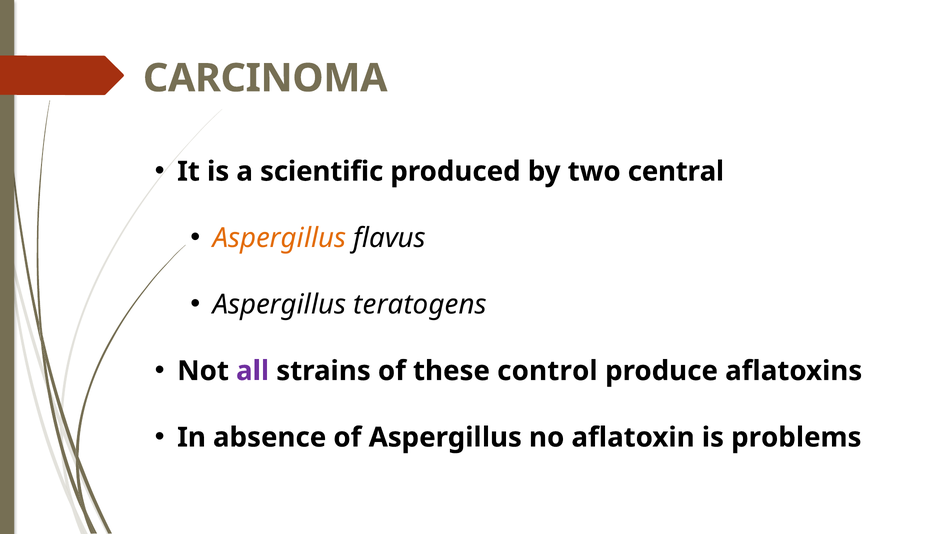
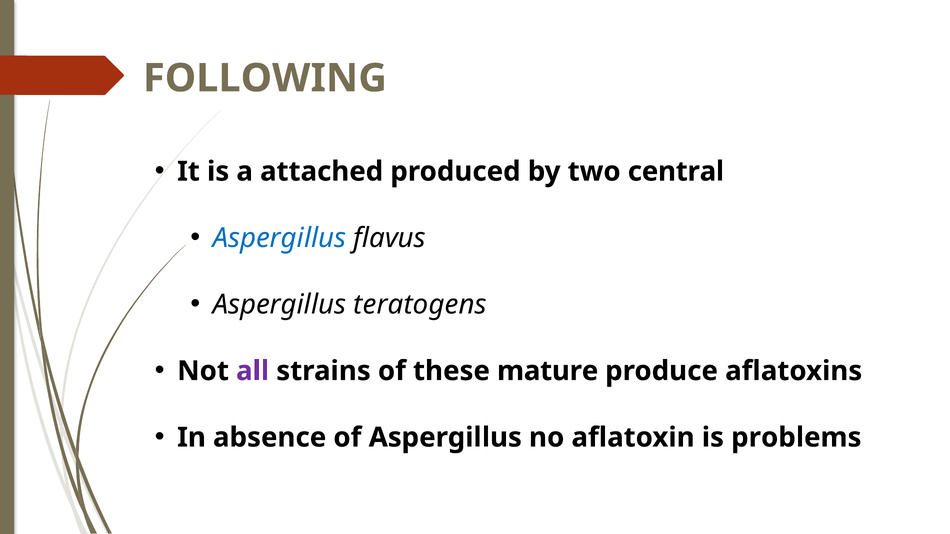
CARCINOMA: CARCINOMA -> FOLLOWING (265, 78)
scientific: scientific -> attached (322, 172)
Aspergillus colour: orange -> blue (280, 238)
control: control -> mature (548, 371)
